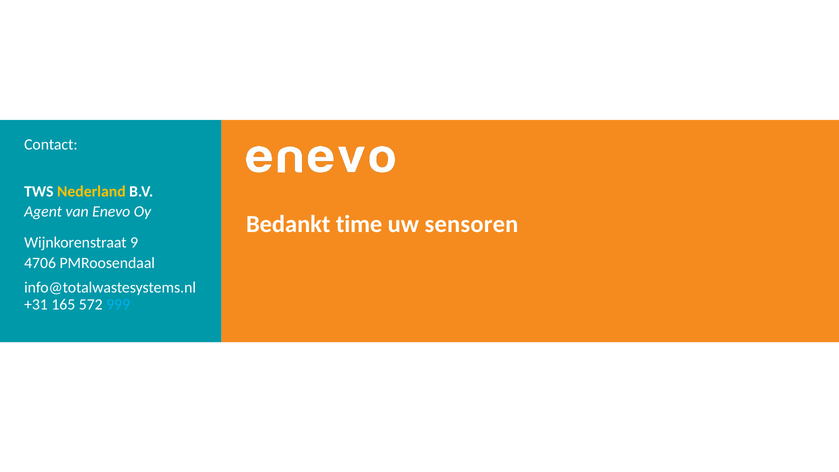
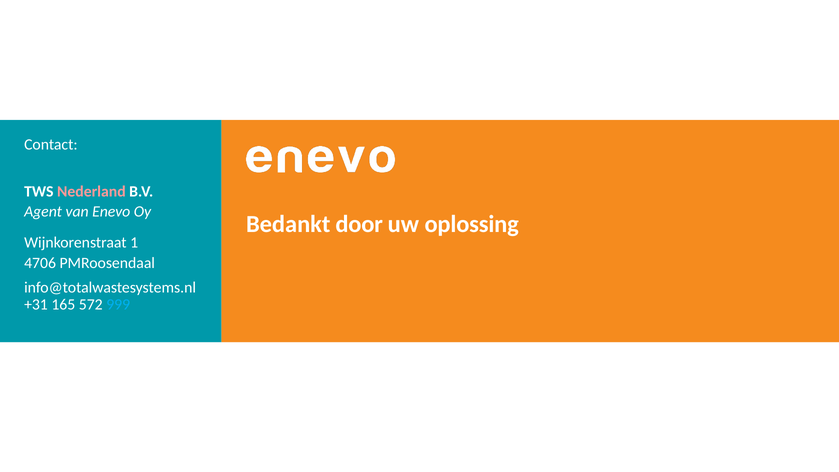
Nederland colour: yellow -> pink (91, 191)
time: time -> door (359, 224)
sensoren: sensoren -> oplossing (472, 224)
9: 9 -> 1 (134, 243)
